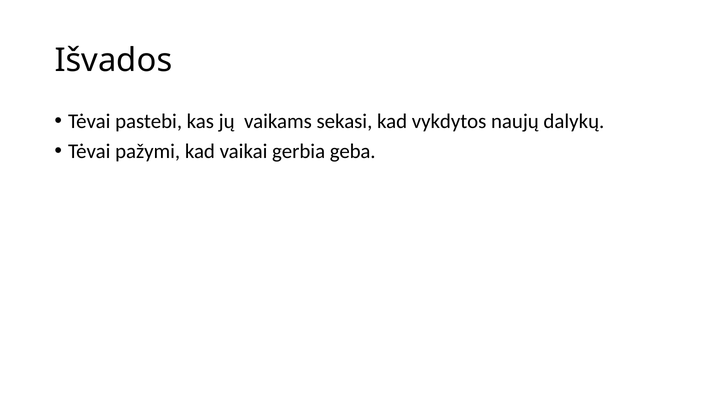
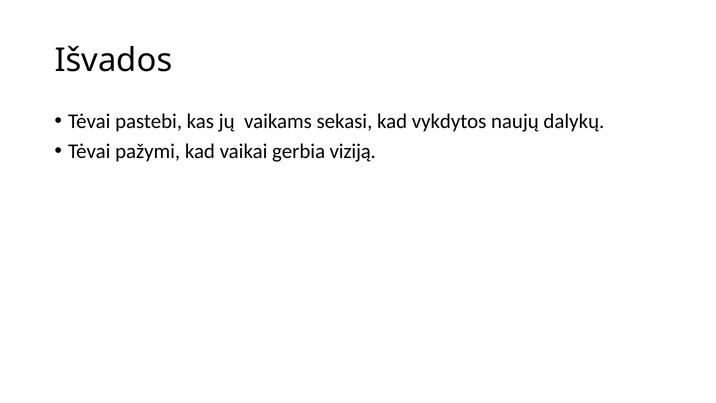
geba: geba -> viziją (353, 151)
